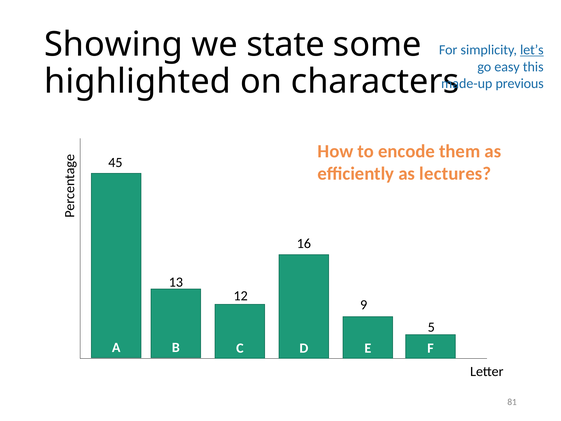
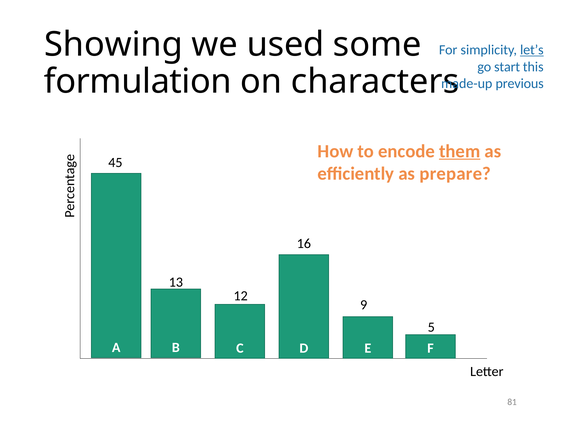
state: state -> used (286, 44)
easy: easy -> start (507, 67)
highlighted: highlighted -> formulation (138, 81)
them underline: none -> present (460, 151)
lectures: lectures -> prepare (455, 174)
